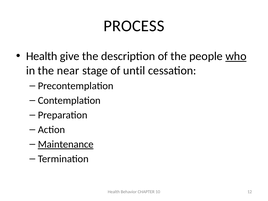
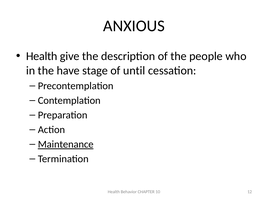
PROCESS: PROCESS -> ANXIOUS (134, 26)
who underline: present -> none (236, 56)
near: near -> have (68, 71)
